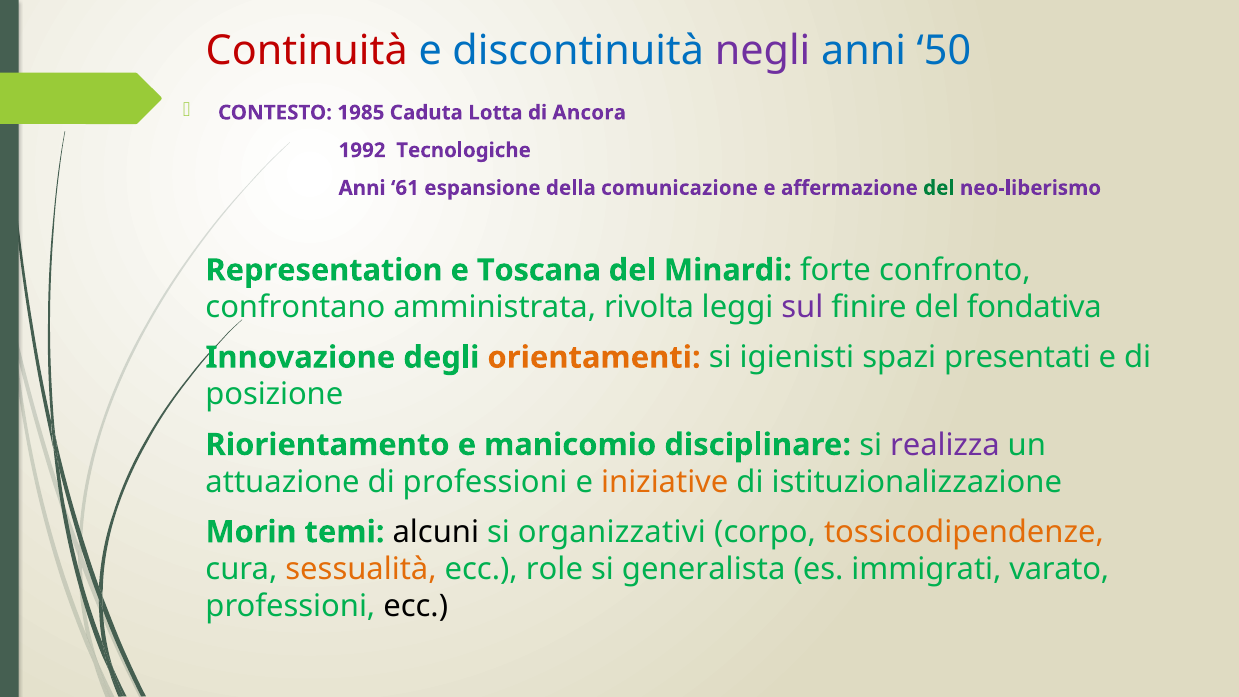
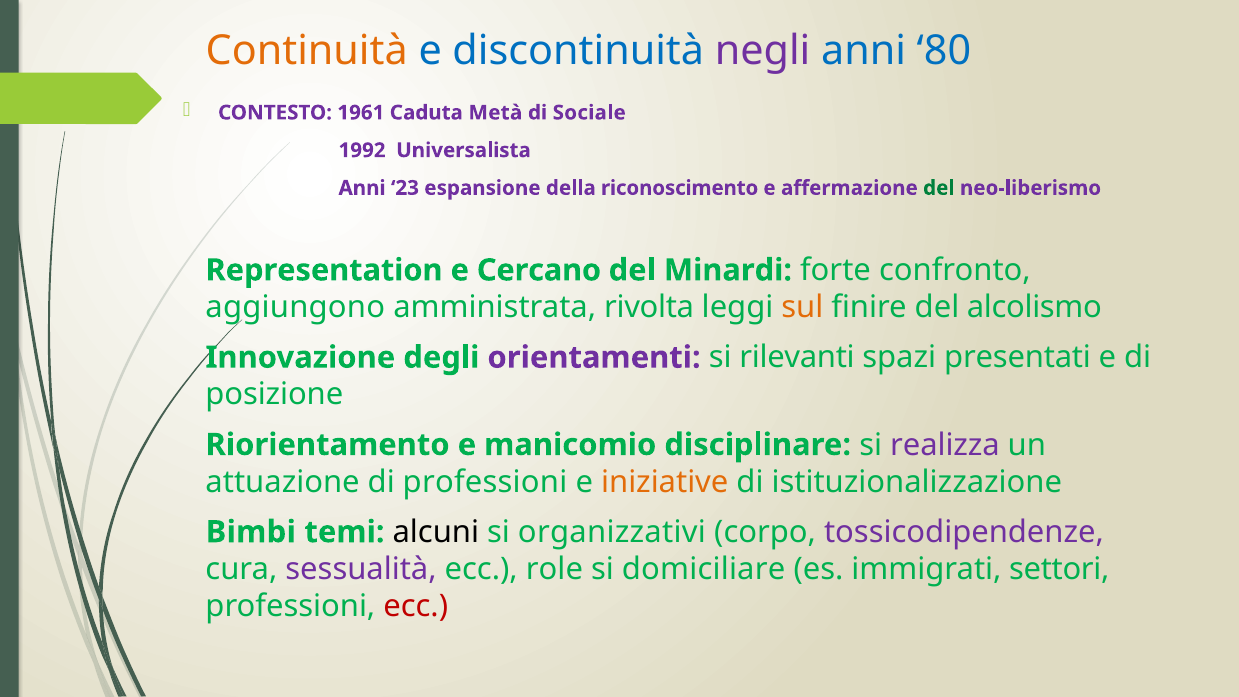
Continuità colour: red -> orange (307, 51)
50: 50 -> 80 (944, 51)
1985: 1985 -> 1961 (361, 113)
Lotta: Lotta -> Metà (495, 113)
Ancora: Ancora -> Sociale (589, 113)
Tecnologiche: Tecnologiche -> Universalista (464, 150)
61: 61 -> 23 (405, 188)
comunicazione: comunicazione -> riconoscimento (680, 188)
Toscana: Toscana -> Cercano (539, 270)
confrontano: confrontano -> aggiungono (295, 307)
sul colour: purple -> orange (802, 307)
fondativa: fondativa -> alcolismo (1034, 307)
orientamenti colour: orange -> purple (594, 357)
igienisti: igienisti -> rilevanti (797, 357)
Morin: Morin -> Bimbi (251, 532)
tossicodipendenze colour: orange -> purple (964, 532)
sessualità colour: orange -> purple (361, 569)
generalista: generalista -> domiciliare (704, 569)
varato: varato -> settori (1059, 569)
ecc colour: black -> red (416, 606)
